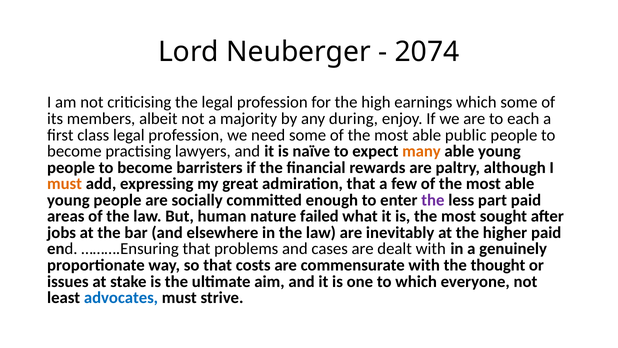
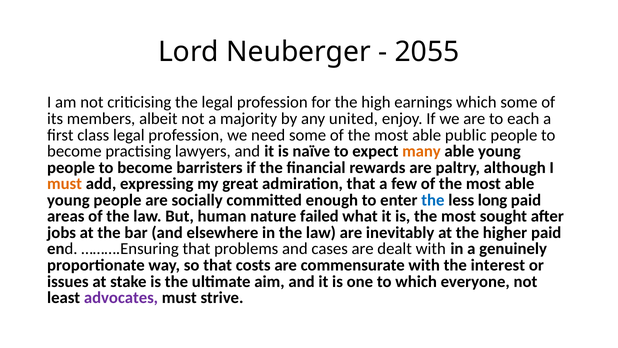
2074: 2074 -> 2055 (427, 52)
during: during -> united (353, 119)
the colour: purple -> blue (433, 200)
part: part -> long (493, 200)
thought: thought -> interest (498, 265)
advocates colour: blue -> purple (121, 297)
